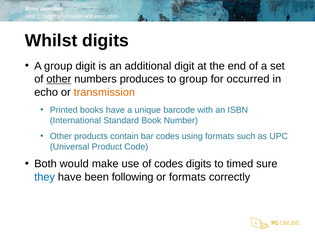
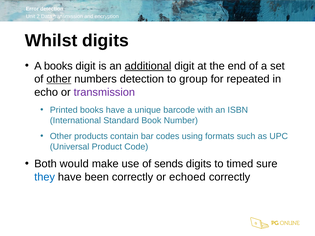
A group: group -> books (58, 66)
additional underline: none -> present (148, 66)
numbers produces: produces -> detection (142, 79)
occurred: occurred -> repeated (248, 79)
transmission colour: orange -> purple (104, 92)
of codes: codes -> sends (169, 164)
been following: following -> correctly (133, 177)
or formats: formats -> echoed (187, 177)
